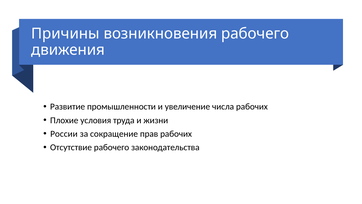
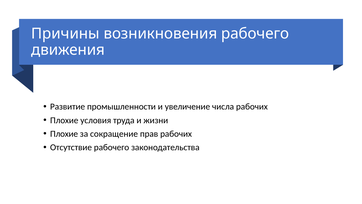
России: России -> Плохие (64, 134)
